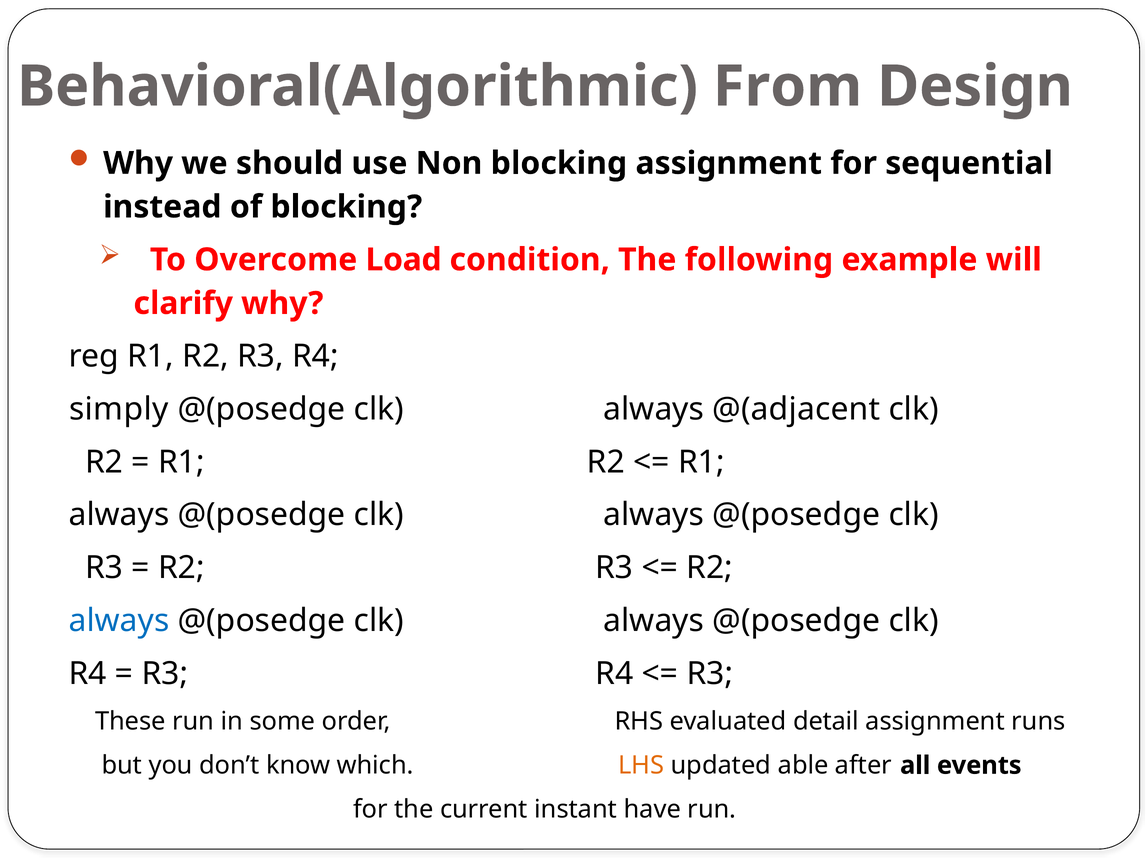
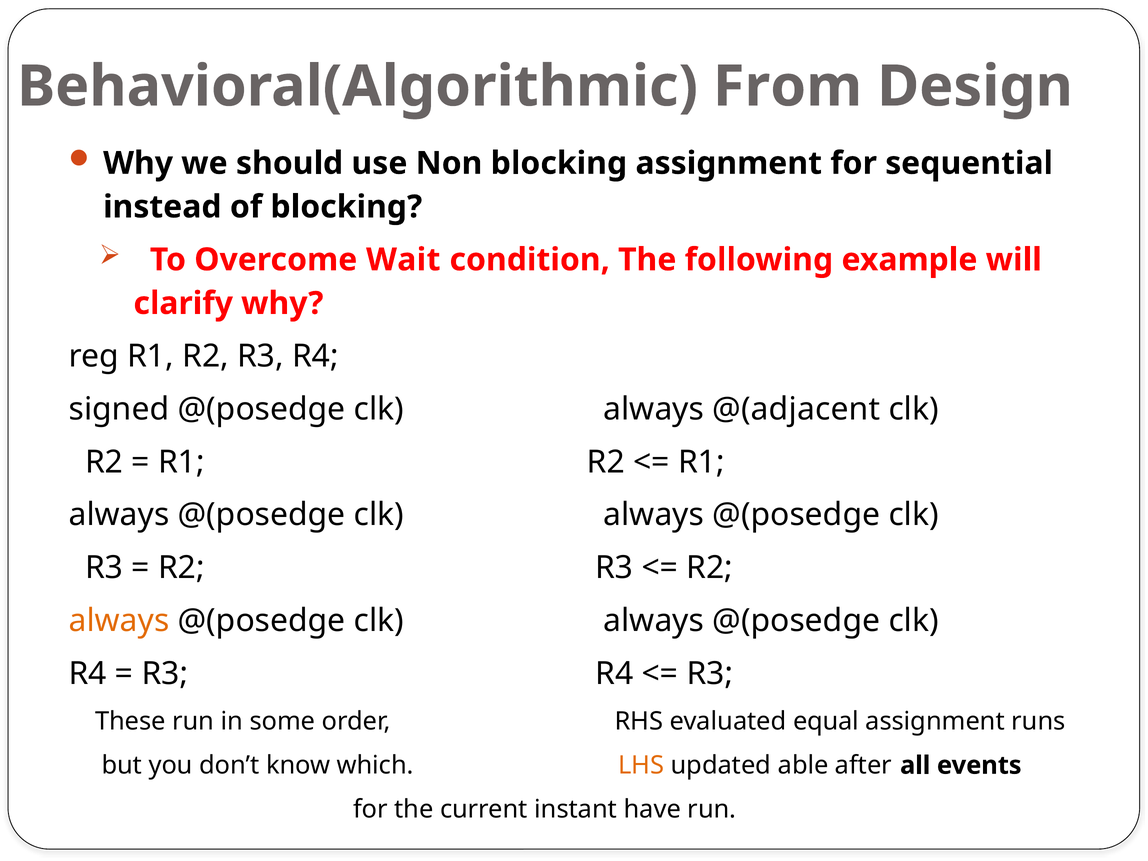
Load: Load -> Wait (403, 260)
simply: simply -> signed (119, 409)
always colour: blue -> orange (119, 621)
detail: detail -> equal (826, 721)
